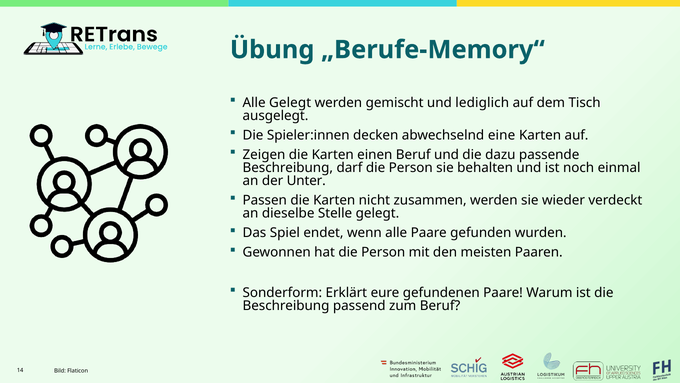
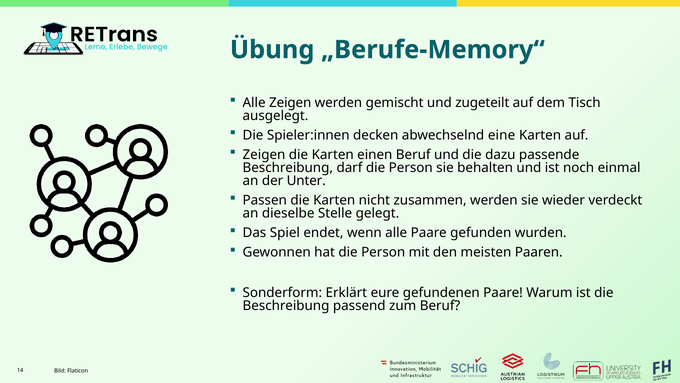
Alle Gelegt: Gelegt -> Zeigen (290, 103)
lediglich: lediglich -> zugeteilt (482, 103)
